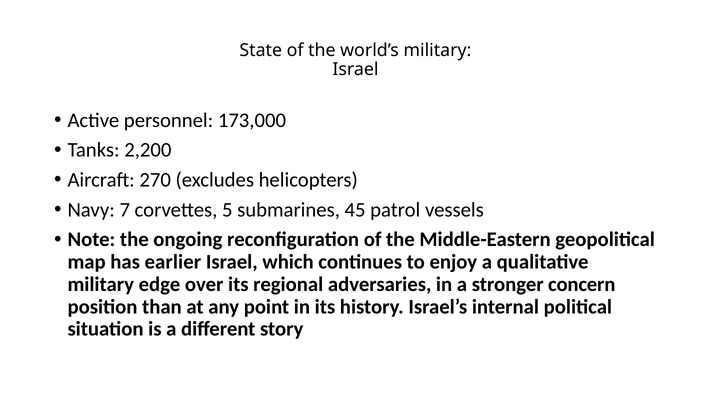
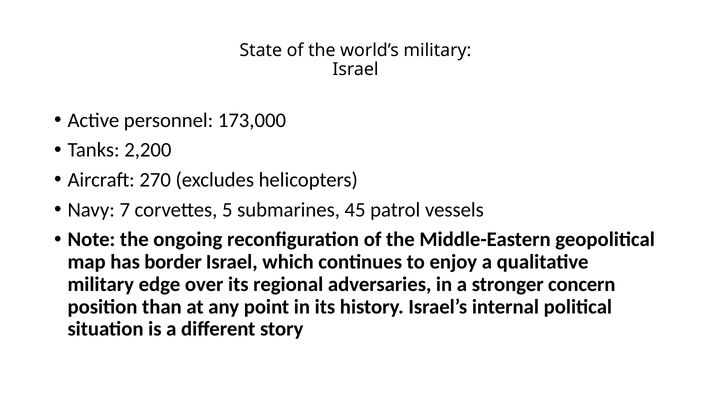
earlier: earlier -> border (173, 262)
